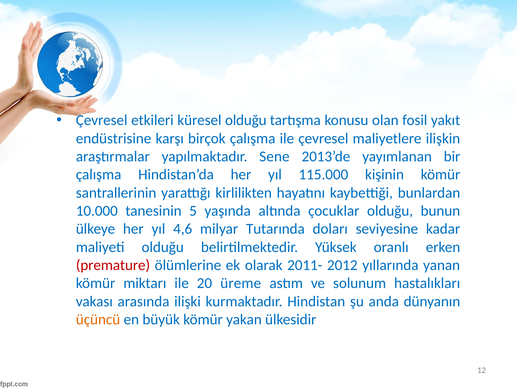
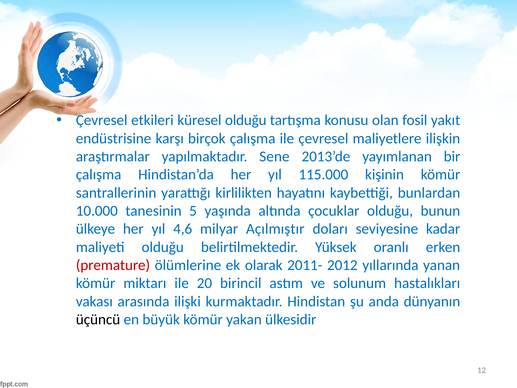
Tutarında: Tutarında -> Açılmıştır (275, 229)
üreme: üreme -> birincil (241, 283)
üçüncü colour: orange -> black (98, 319)
